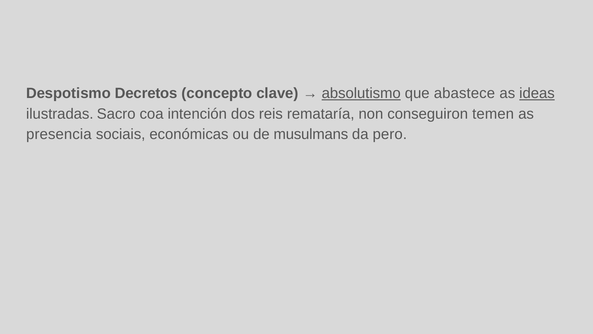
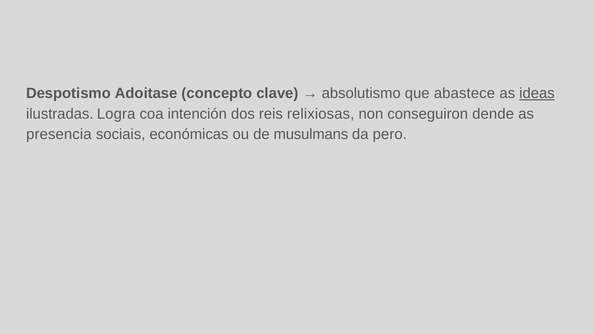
Decretos: Decretos -> Adoitase (146, 93)
absolutismo underline: present -> none (361, 93)
Sacro: Sacro -> Logra (116, 114)
remataría: remataría -> relixiosas (321, 114)
temen: temen -> dende (493, 114)
